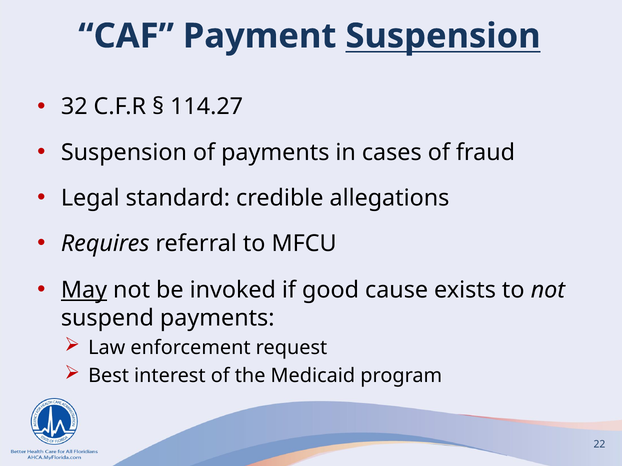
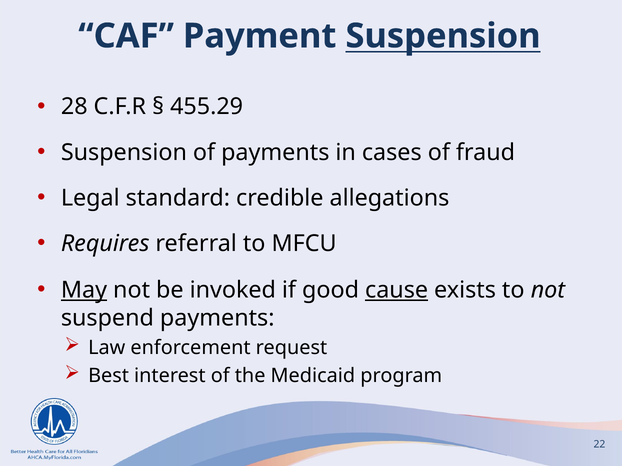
32: 32 -> 28 (74, 107)
114.27: 114.27 -> 455.29 (207, 107)
cause underline: none -> present (397, 290)
